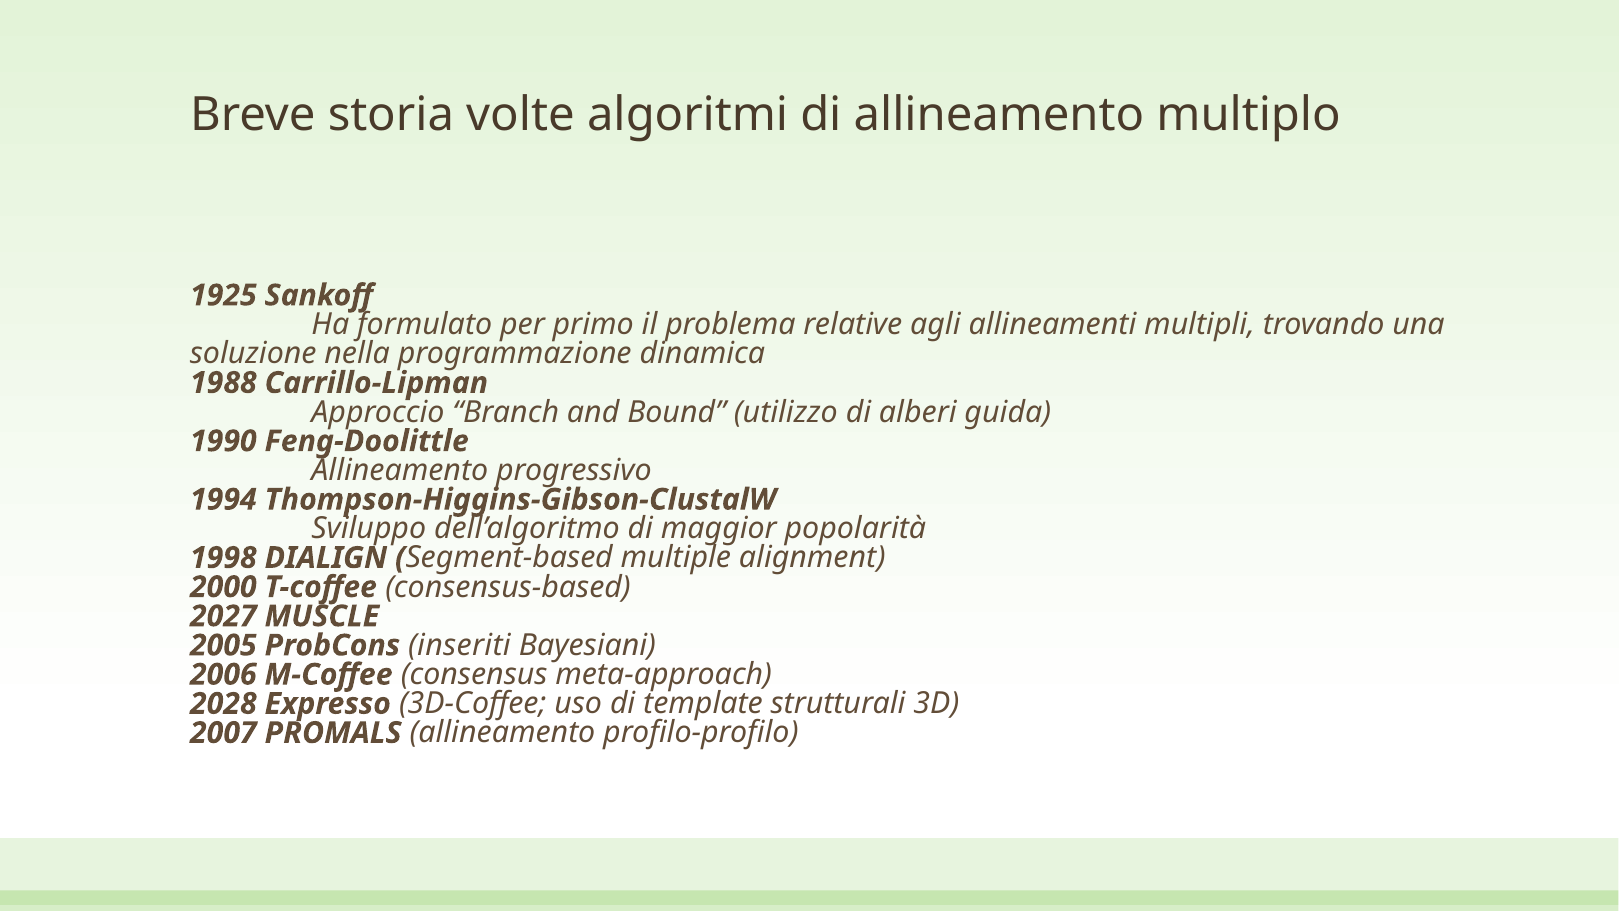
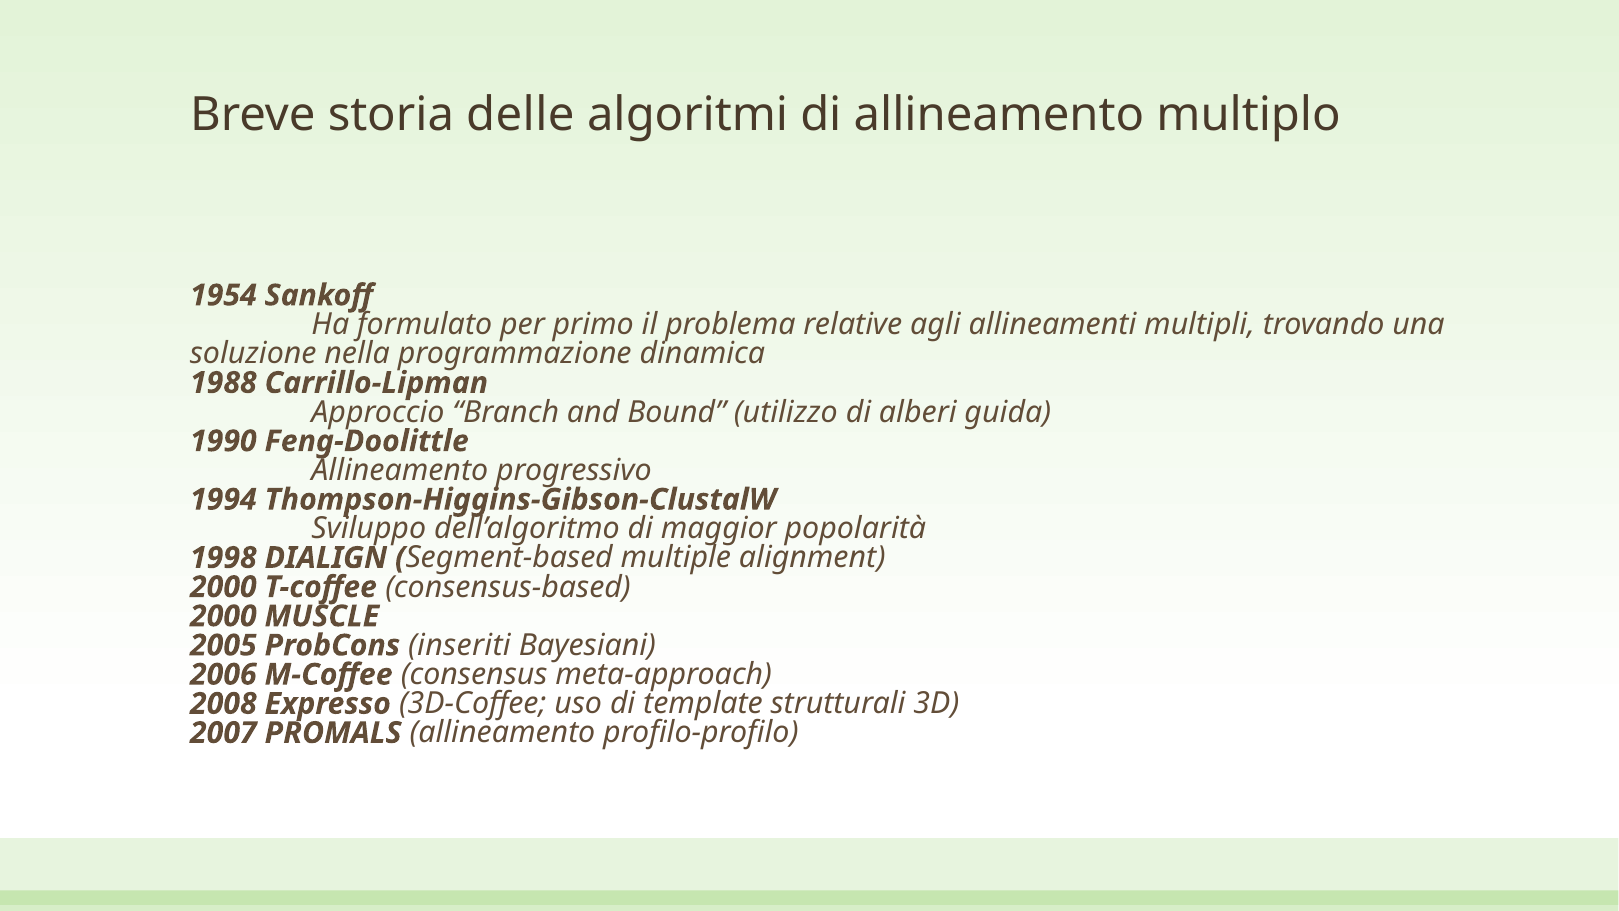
volte: volte -> delle (520, 115)
1925: 1925 -> 1954 (223, 295)
2027: 2027 -> 2000 (223, 616)
2028: 2028 -> 2008 (223, 704)
